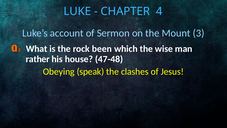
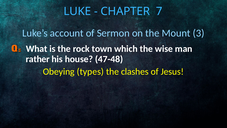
4: 4 -> 7 (159, 11)
been: been -> town (102, 49)
speak: speak -> types (90, 72)
